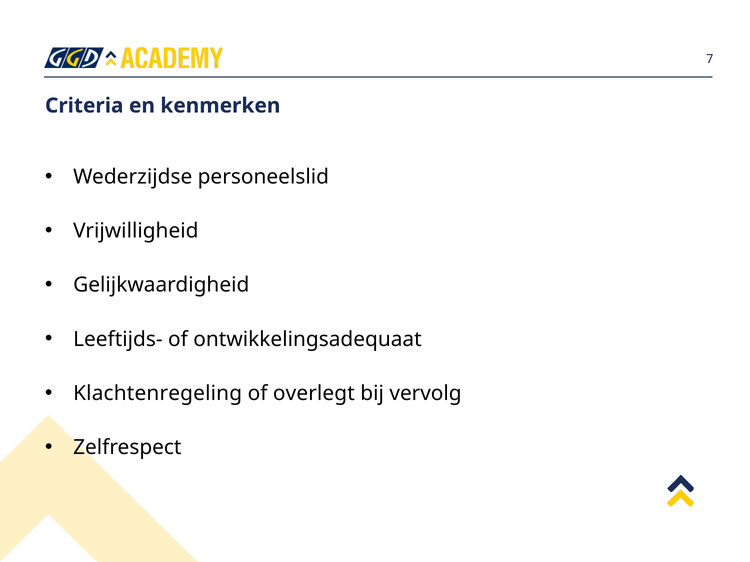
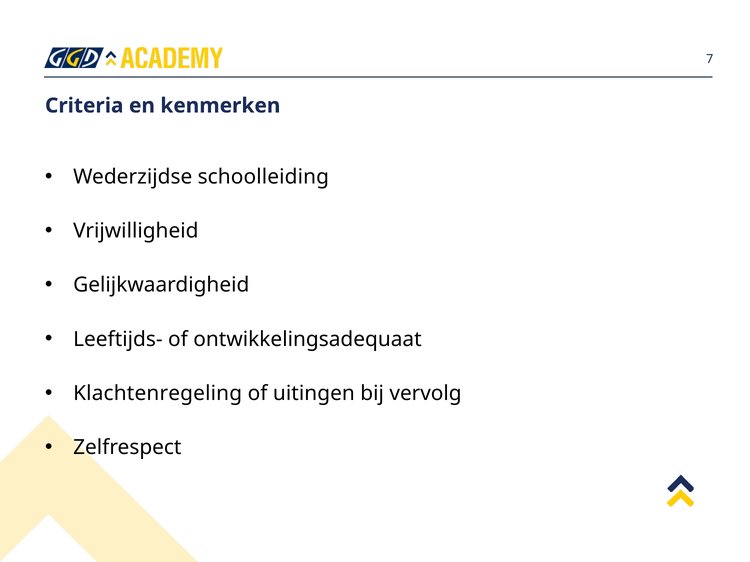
personeelslid: personeelslid -> schoolleiding (263, 177)
overlegt: overlegt -> uitingen (314, 394)
